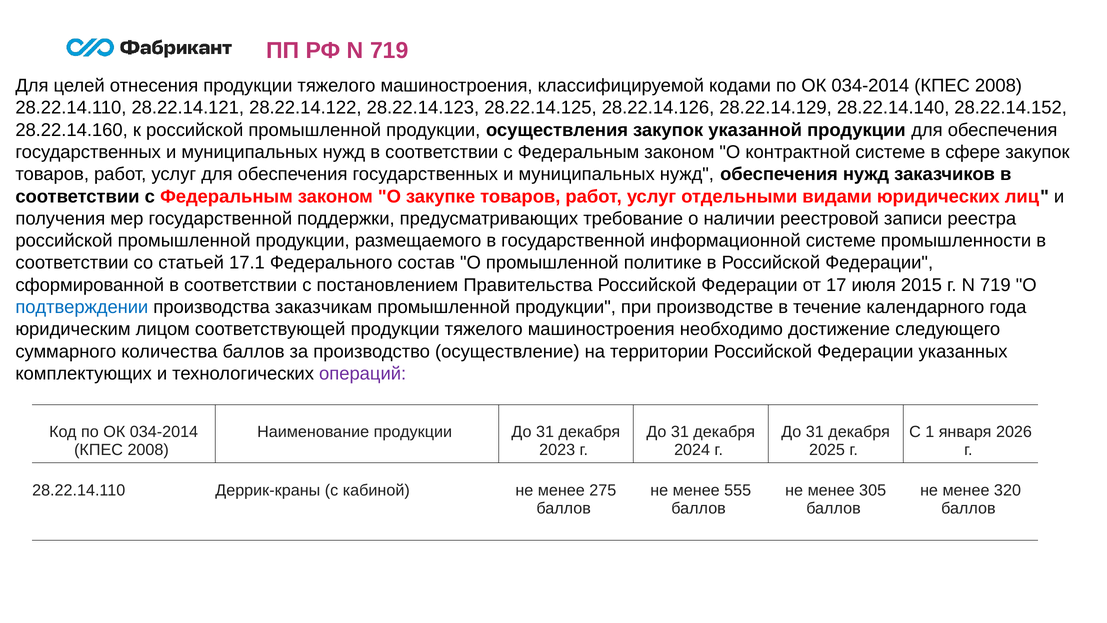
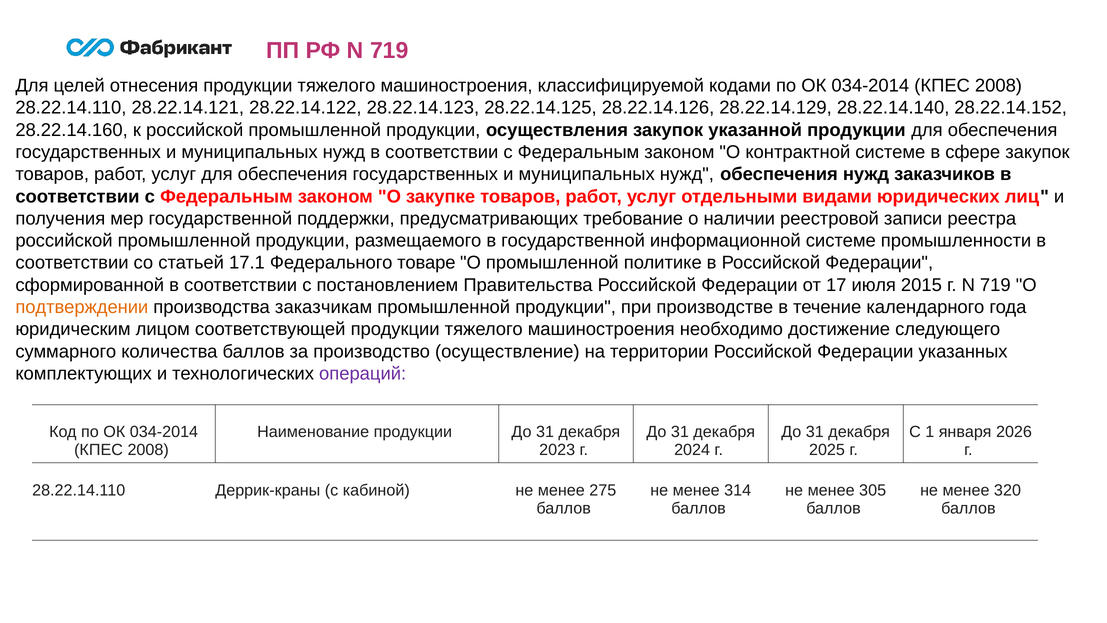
состав: состав -> товаре (426, 263)
подтверждении colour: blue -> orange (82, 307)
555: 555 -> 314 (738, 490)
